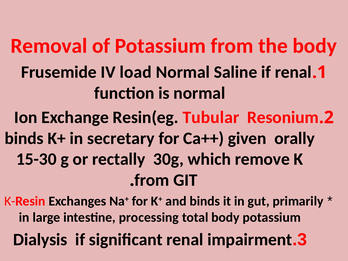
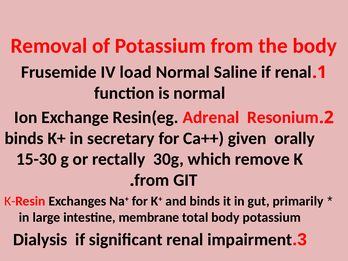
Tubular: Tubular -> Adrenal (211, 117)
processing: processing -> membrane (149, 217)
